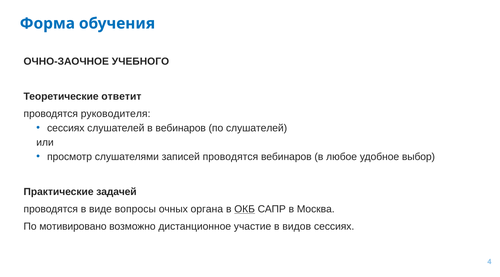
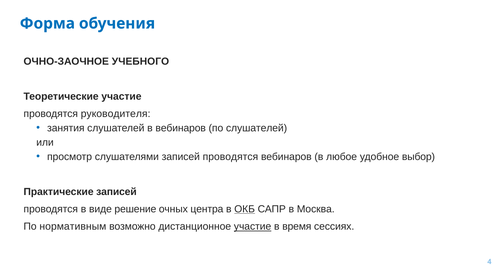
Теоретические ответит: ответит -> участие (121, 96)
сессиях: сессиях -> занятия (66, 128)
Практические задачей: задачей -> записей (116, 192)
вопросы: вопросы -> решение (135, 209)
органа: органа -> центра (207, 209)
мотивировано: мотивировано -> нормативным (73, 227)
участие underline: none -> present (253, 227)
видов: видов -> время (297, 227)
